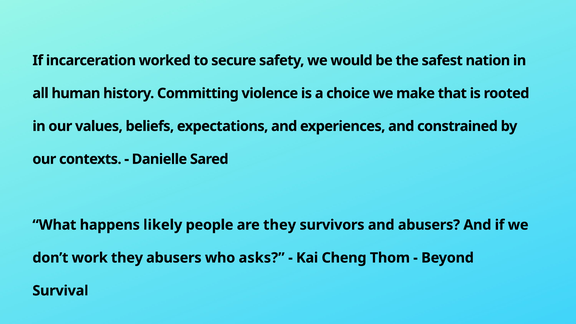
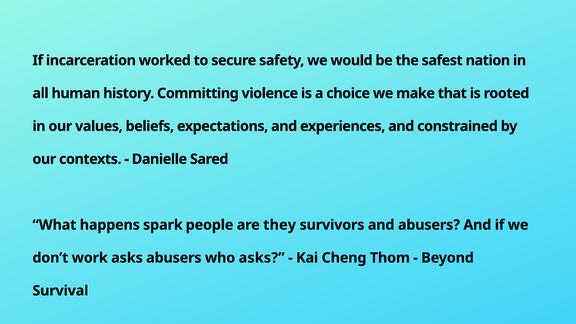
likely: likely -> spark (163, 225)
work they: they -> asks (127, 258)
